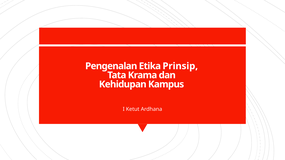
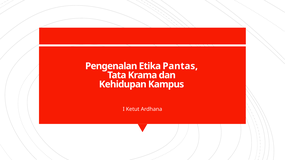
Prinsip: Prinsip -> Pantas (180, 66)
